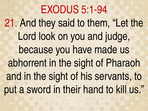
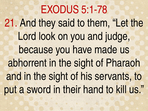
5:1-94: 5:1-94 -> 5:1-78 (94, 10)
